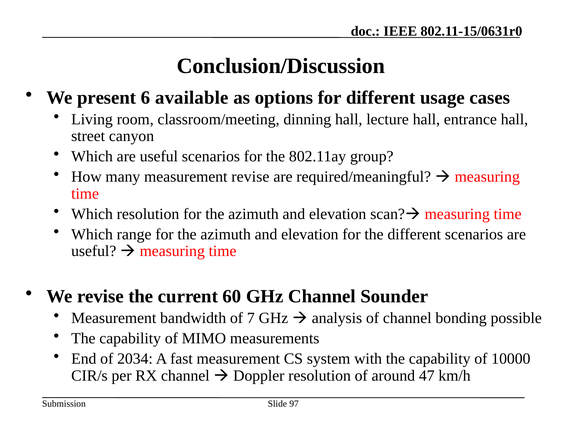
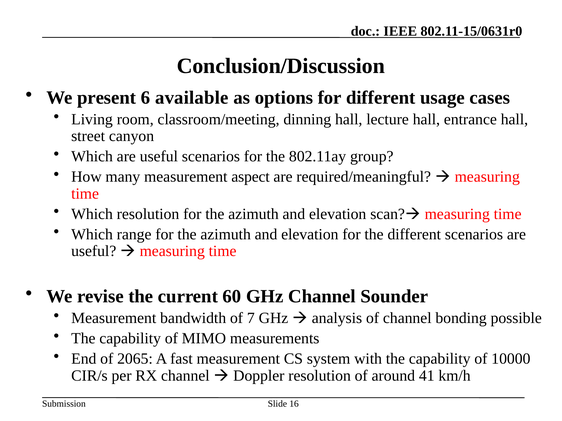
measurement revise: revise -> aspect (251, 177)
2034: 2034 -> 2065 (135, 359)
47: 47 -> 41 (427, 376)
97: 97 -> 16 (294, 404)
